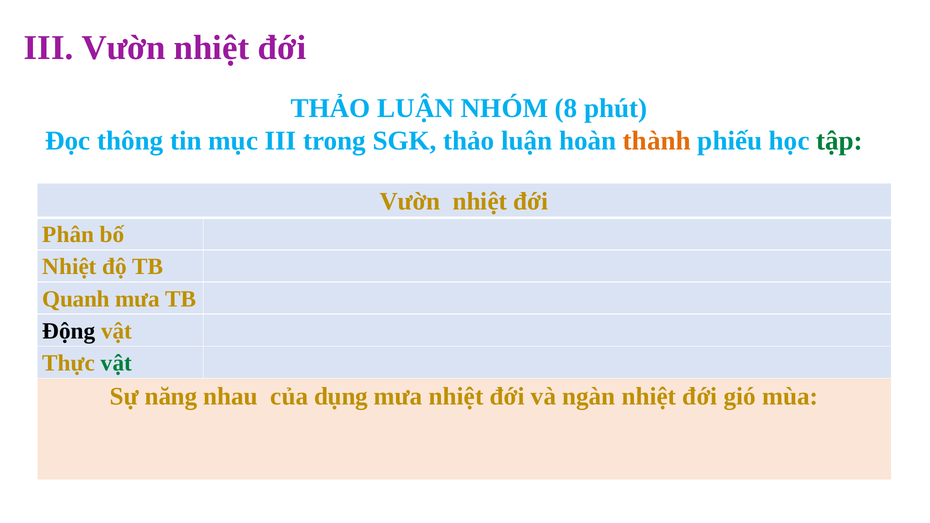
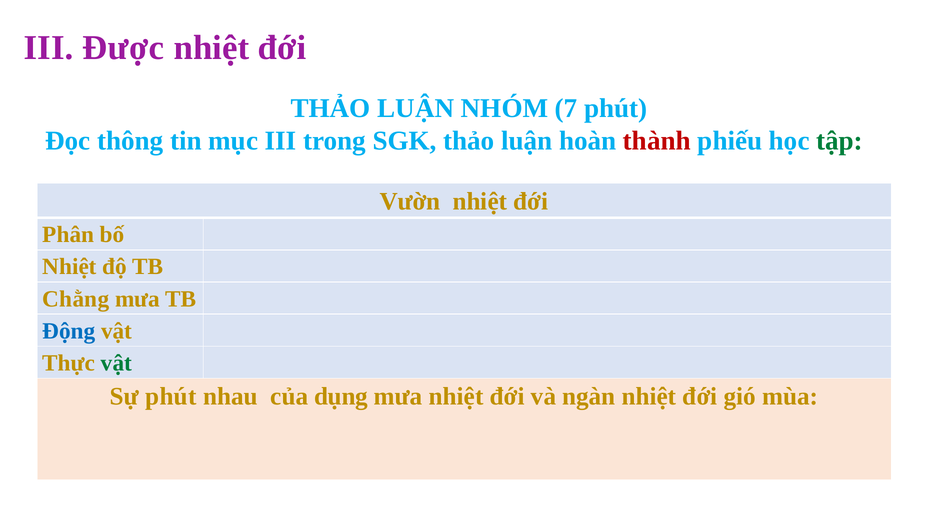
III Vườn: Vườn -> Được (123, 48)
8: 8 -> 7 (566, 108)
thành colour: orange -> red (657, 141)
Quanh: Quanh -> Chằng (76, 299)
Động colour: black -> blue (69, 331)
Sự năng: năng -> phút (171, 397)
